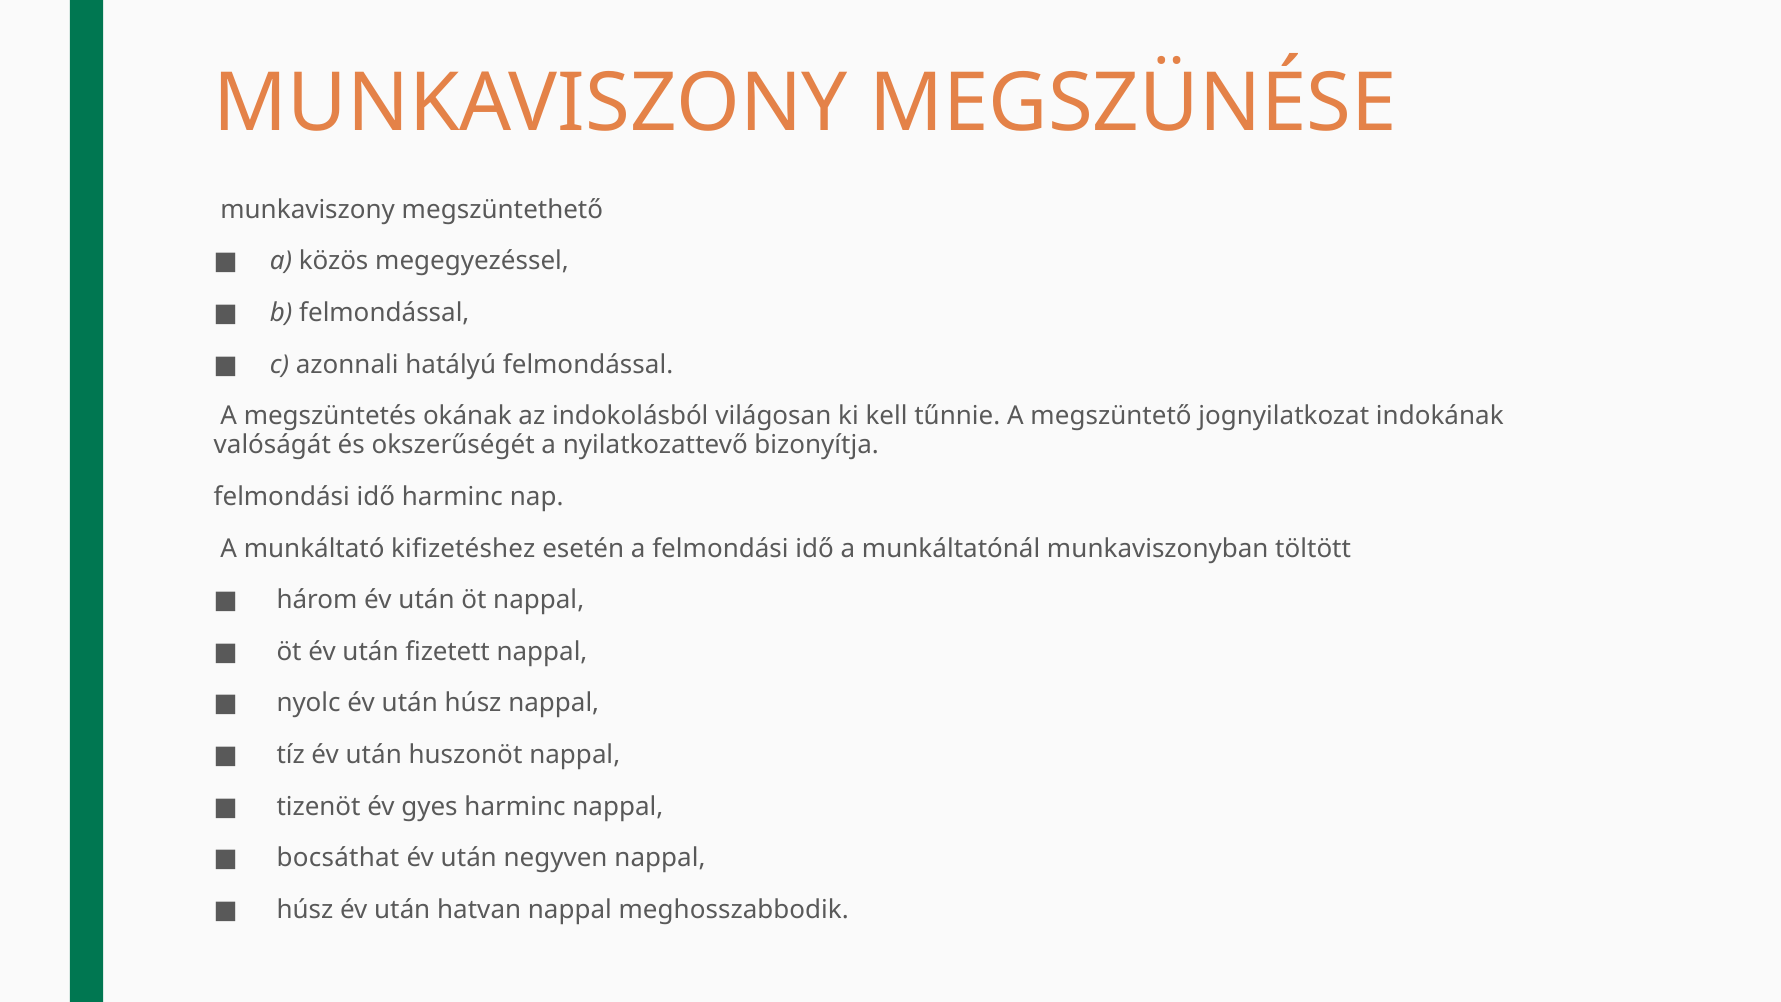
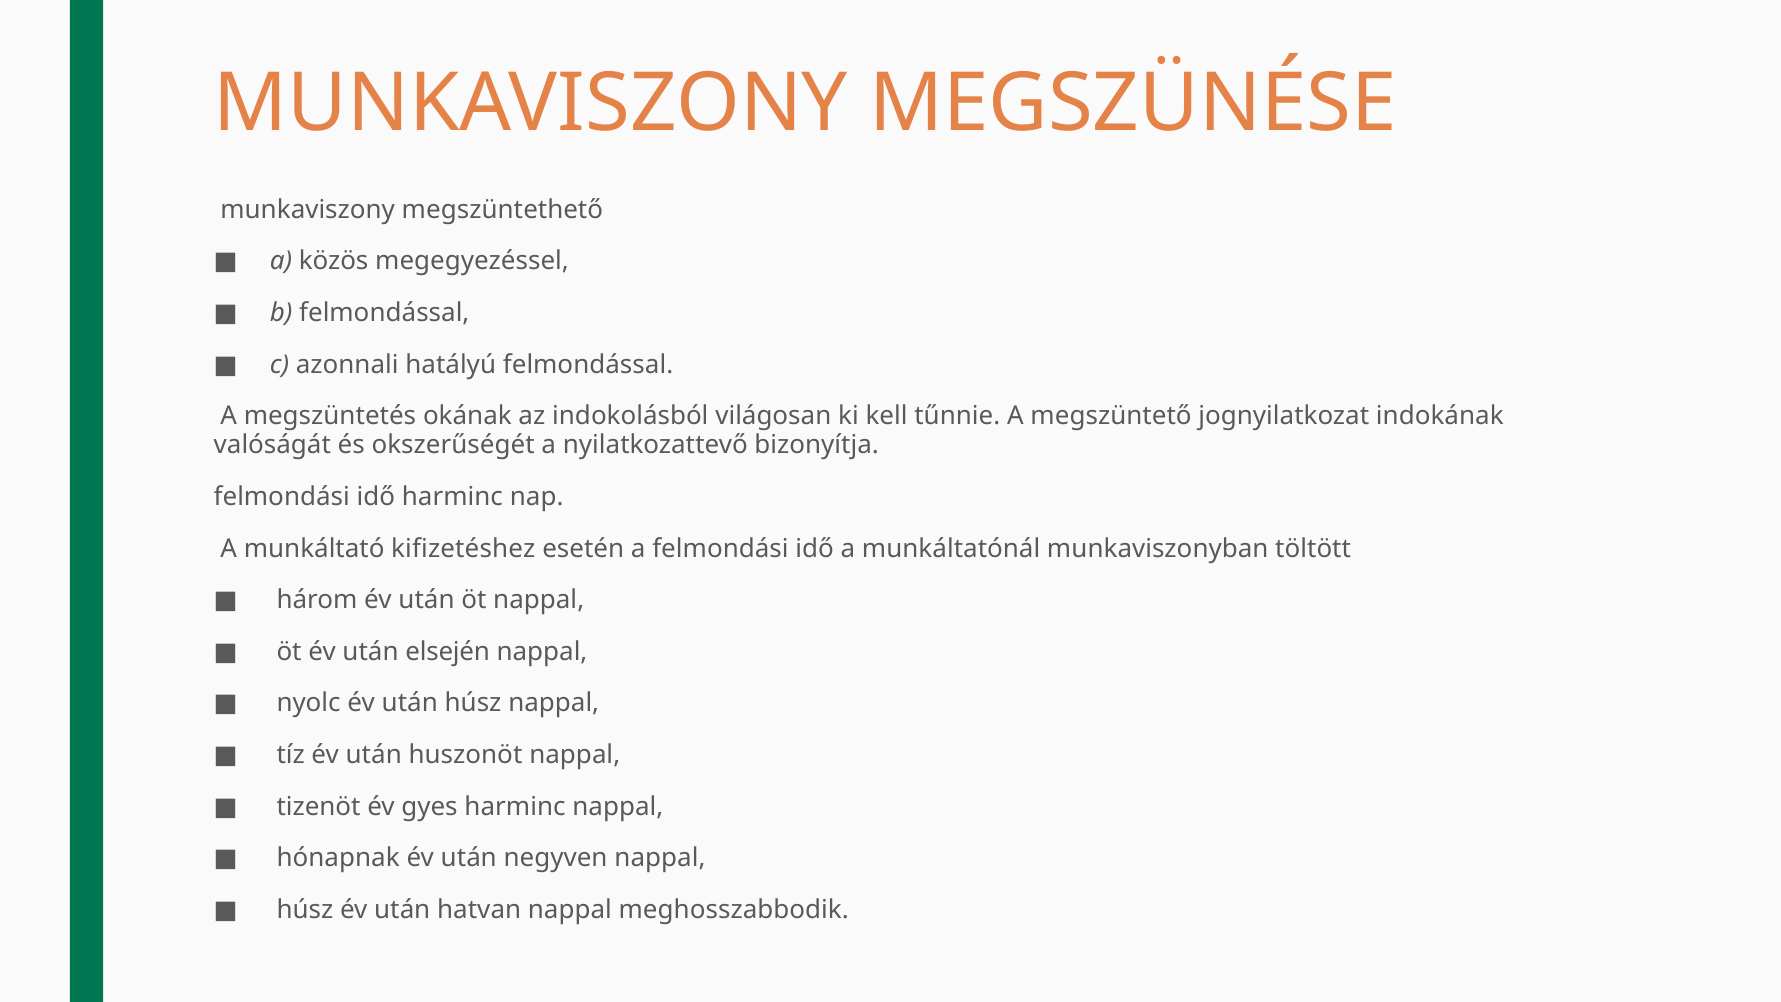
fizetett: fizetett -> elsején (448, 652)
bocsáthat: bocsáthat -> hónapnak (338, 858)
